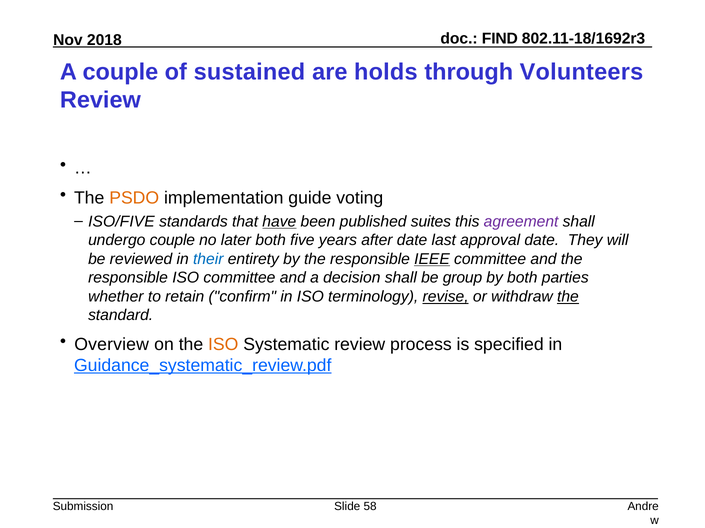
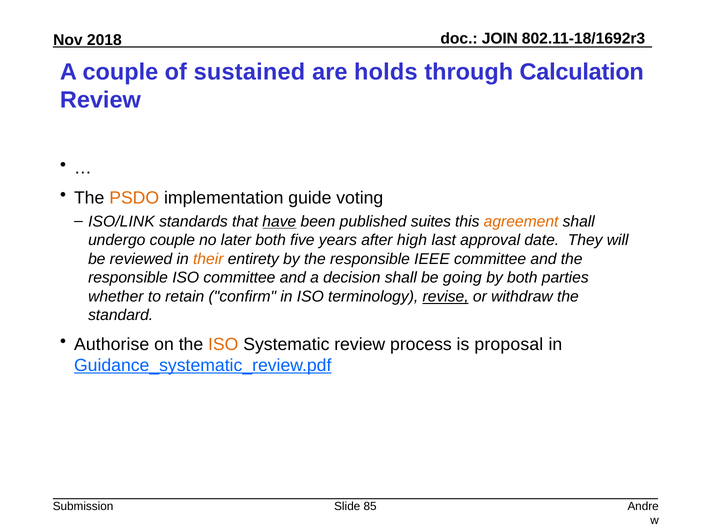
FIND: FIND -> JOIN (500, 39)
Volunteers: Volunteers -> Calculation (582, 72)
ISO/FIVE: ISO/FIVE -> ISO/LINK (121, 222)
agreement colour: purple -> orange (521, 222)
after date: date -> high (412, 241)
their colour: blue -> orange (208, 259)
IEEE underline: present -> none (432, 259)
group: group -> going (462, 278)
the underline: present -> none (568, 297)
Overview: Overview -> Authorise (112, 345)
specified: specified -> proposal (509, 345)
58: 58 -> 85 (370, 507)
